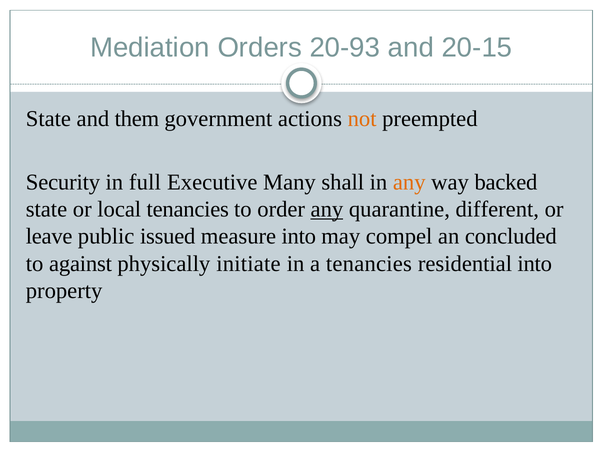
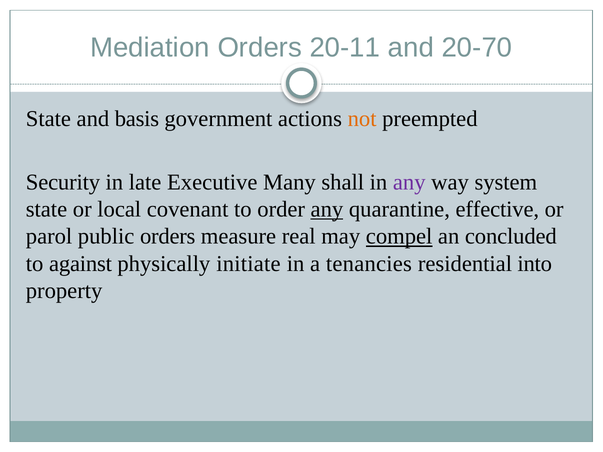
20-93: 20-93 -> 20-11 (345, 47)
20-15: 20-15 -> 20-70 (477, 47)
them: them -> basis (137, 119)
full: full -> late (145, 182)
any colour: orange -> purple (409, 182)
backed: backed -> system (506, 182)
local tenancies: tenancies -> covenant (188, 209)
different: different -> effective (497, 209)
leave: leave -> parol (49, 237)
public issued: issued -> orders (168, 237)
measure into: into -> real (299, 237)
compel underline: none -> present (399, 237)
